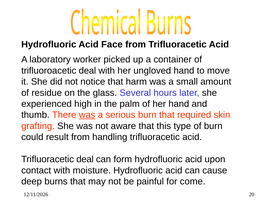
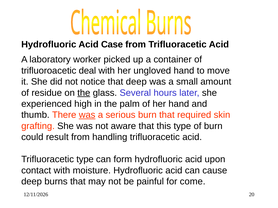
Face: Face -> Case (112, 45)
that harm: harm -> deep (136, 82)
the underline: none -> present (84, 93)
Trifluoracetic deal: deal -> type (85, 160)
